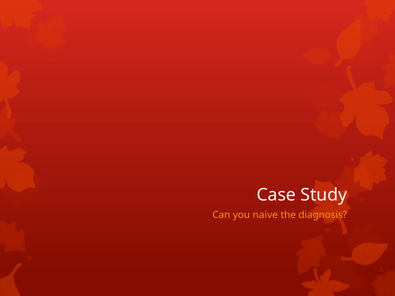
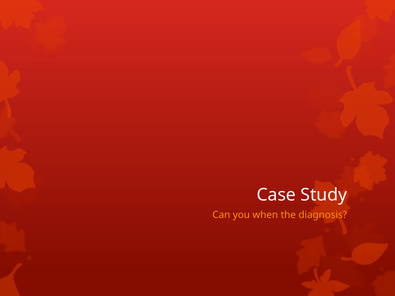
naive: naive -> when (265, 215)
